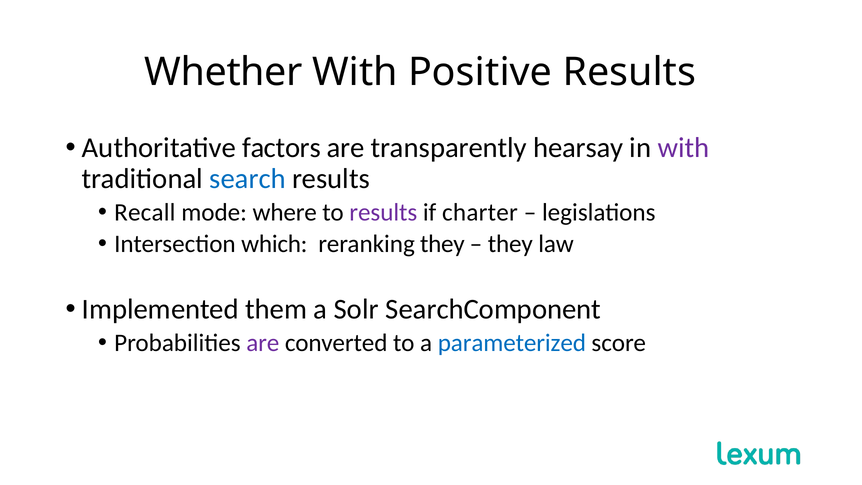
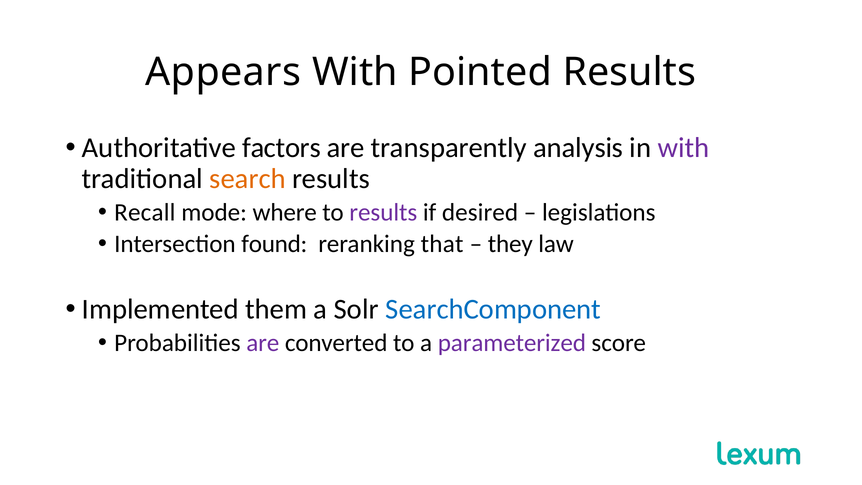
Whether: Whether -> Appears (223, 72)
Positive: Positive -> Pointed (480, 72)
hearsay: hearsay -> analysis (578, 148)
search colour: blue -> orange (248, 179)
charter: charter -> desired (480, 212)
which: which -> found (274, 244)
reranking they: they -> that (442, 244)
SearchComponent colour: black -> blue (493, 309)
parameterized colour: blue -> purple (512, 343)
